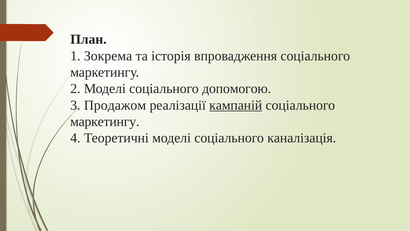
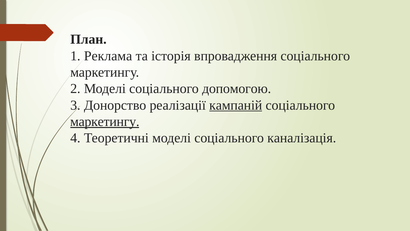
Зокрема: Зокрема -> Реклама (108, 56)
Продажом: Продажом -> Донорство (115, 105)
маркетингу underline: none -> present (105, 121)
